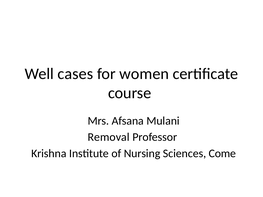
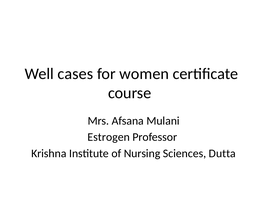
Removal: Removal -> Estrogen (109, 137)
Come: Come -> Dutta (222, 154)
